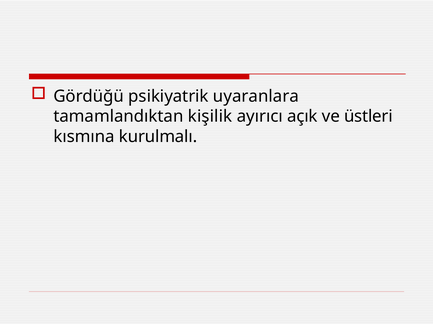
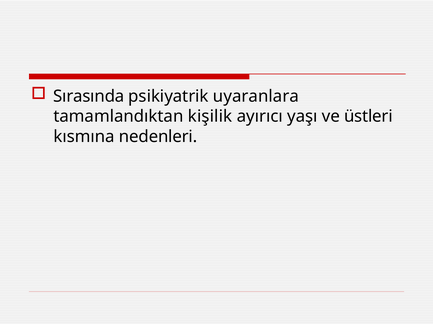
Gördüğü: Gördüğü -> Sırasında (89, 96)
açık: açık -> yaşı (302, 117)
kurulmalı: kurulmalı -> nedenleri (158, 137)
